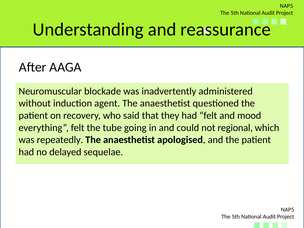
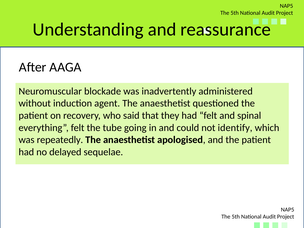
mood: mood -> spinal (249, 116)
regional: regional -> identify (235, 128)
